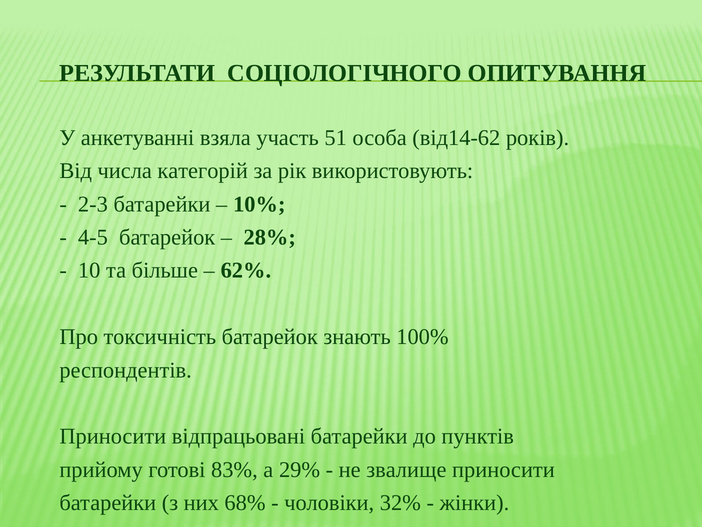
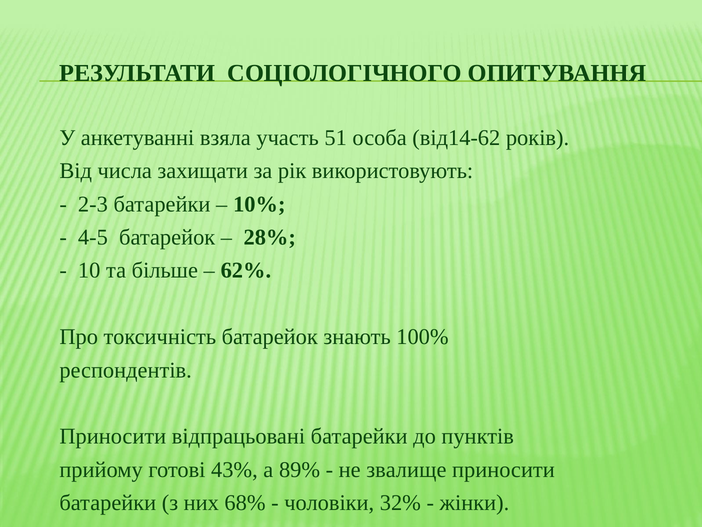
категорій: категорій -> захищати (203, 171)
83%: 83% -> 43% (234, 469)
29%: 29% -> 89% (300, 469)
